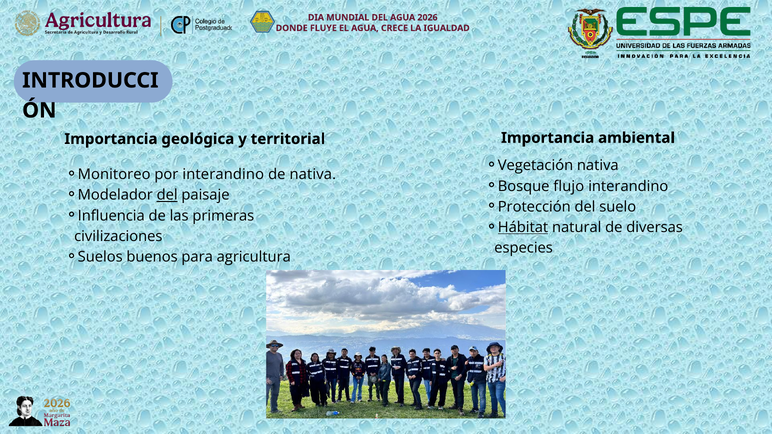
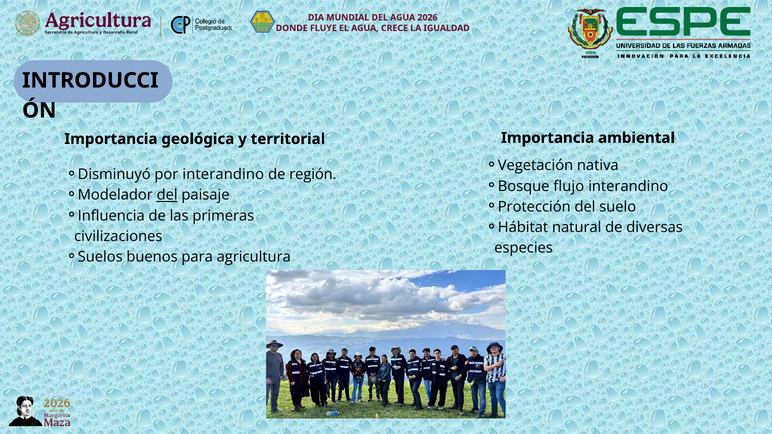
Monitoreo: Monitoreo -> Disminuyó (114, 175)
de nativa: nativa -> región (313, 175)
Hábitat underline: present -> none (523, 228)
